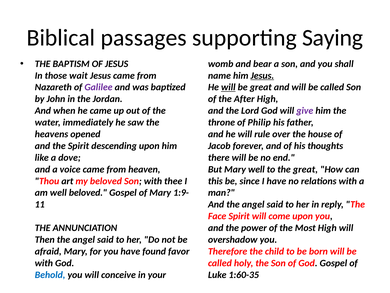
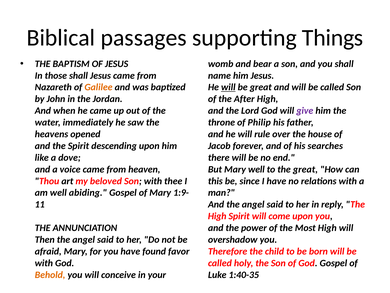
Saying: Saying -> Things (333, 38)
those wait: wait -> shall (79, 75)
Jesus underline: present -> none (262, 75)
Galilee colour: purple -> orange (99, 87)
thoughts: thoughts -> searches (325, 146)
well beloved: beloved -> abiding (88, 192)
Face: Face -> High (217, 216)
Behold colour: blue -> orange (50, 274)
1:60-35: 1:60-35 -> 1:40-35 (244, 274)
